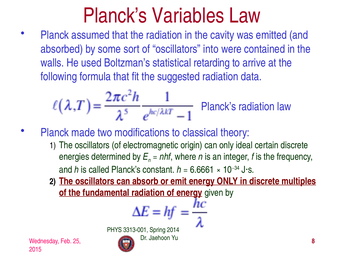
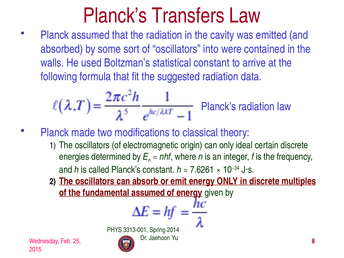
Variables: Variables -> Transfers (188, 16)
statistical retarding: retarding -> constant (212, 63)
6.6661: 6.6661 -> 7.6261 (202, 170)
fundamental radiation: radiation -> assumed (148, 193)
